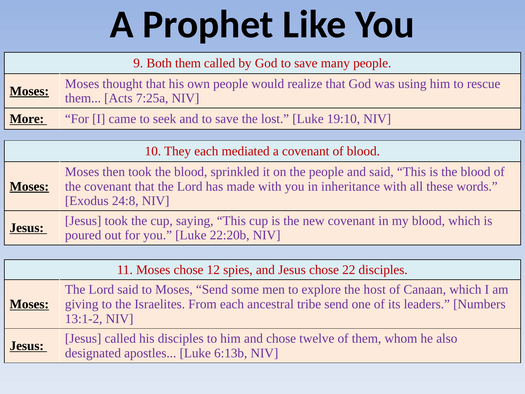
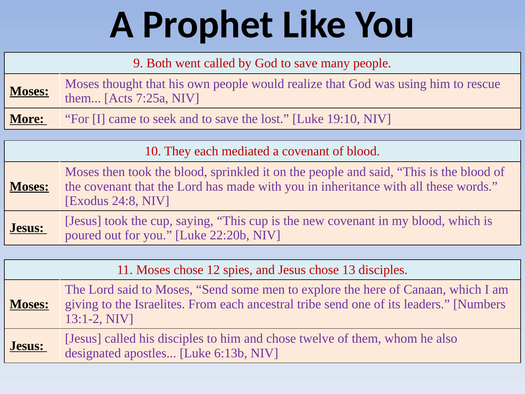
Both them: them -> went (188, 63)
22: 22 -> 13 (349, 270)
host: host -> here (375, 289)
